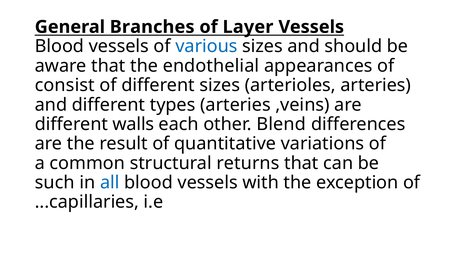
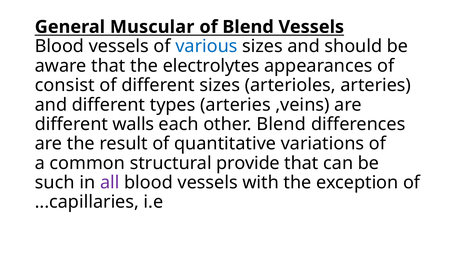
Branches: Branches -> Muscular (152, 27)
of Layer: Layer -> Blend (248, 27)
endothelial: endothelial -> electrolytes (211, 66)
returns: returns -> provide (248, 163)
all colour: blue -> purple (110, 183)
